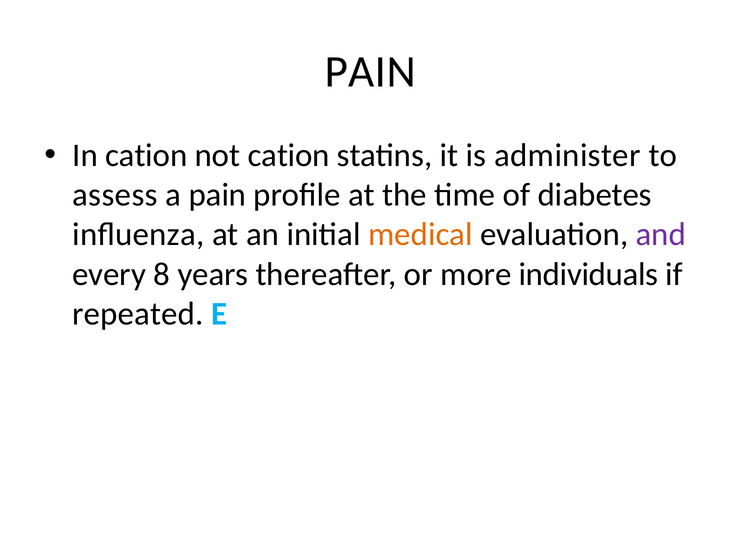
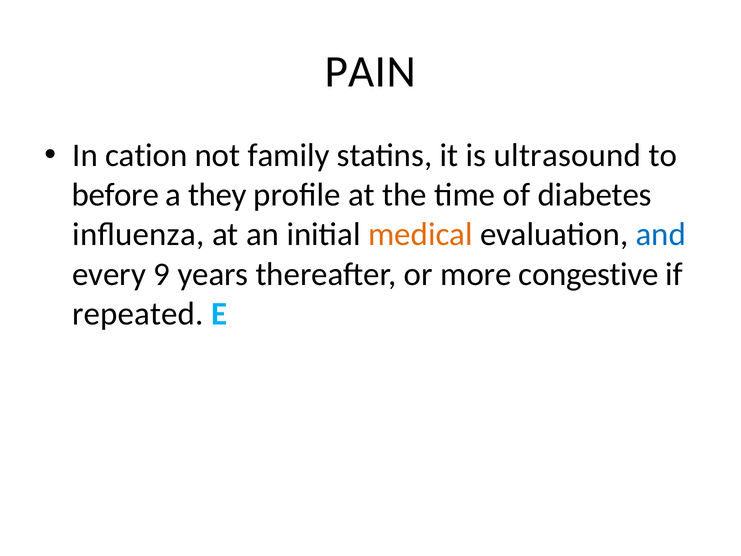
not cation: cation -> family (289, 155)
administer: administer -> ultrasound (567, 155)
assess: assess -> before (115, 195)
a pain: pain -> they (218, 195)
and colour: purple -> blue (661, 235)
8: 8 -> 9 (162, 274)
individuals: individuals -> congestive (588, 274)
